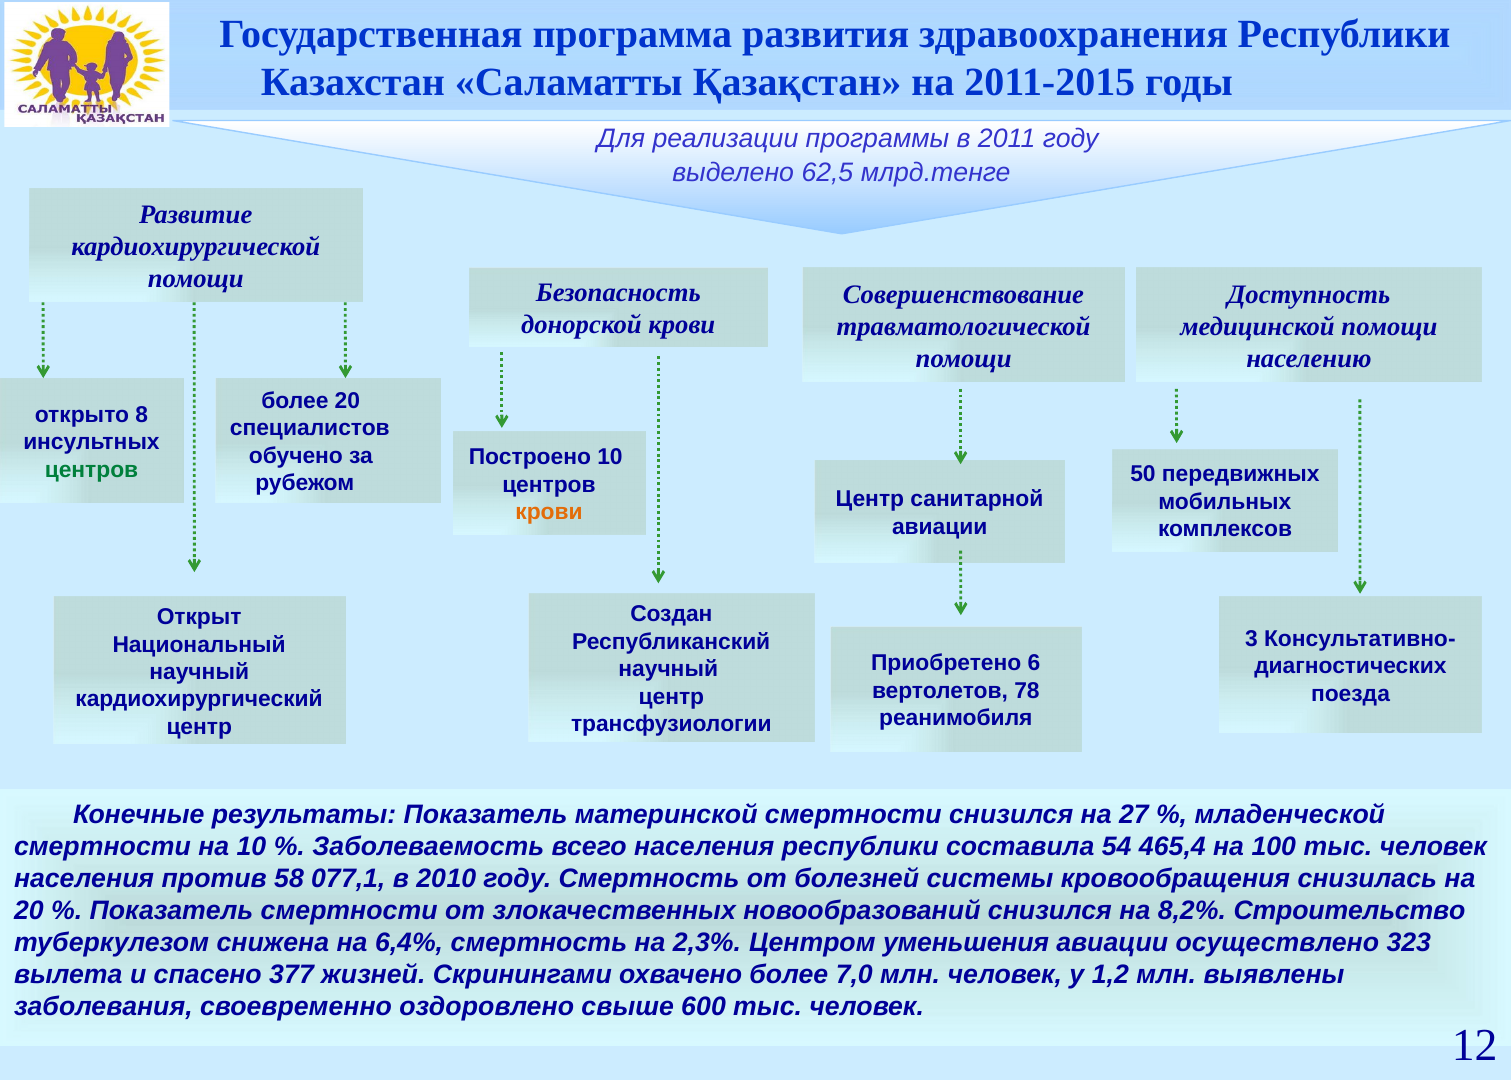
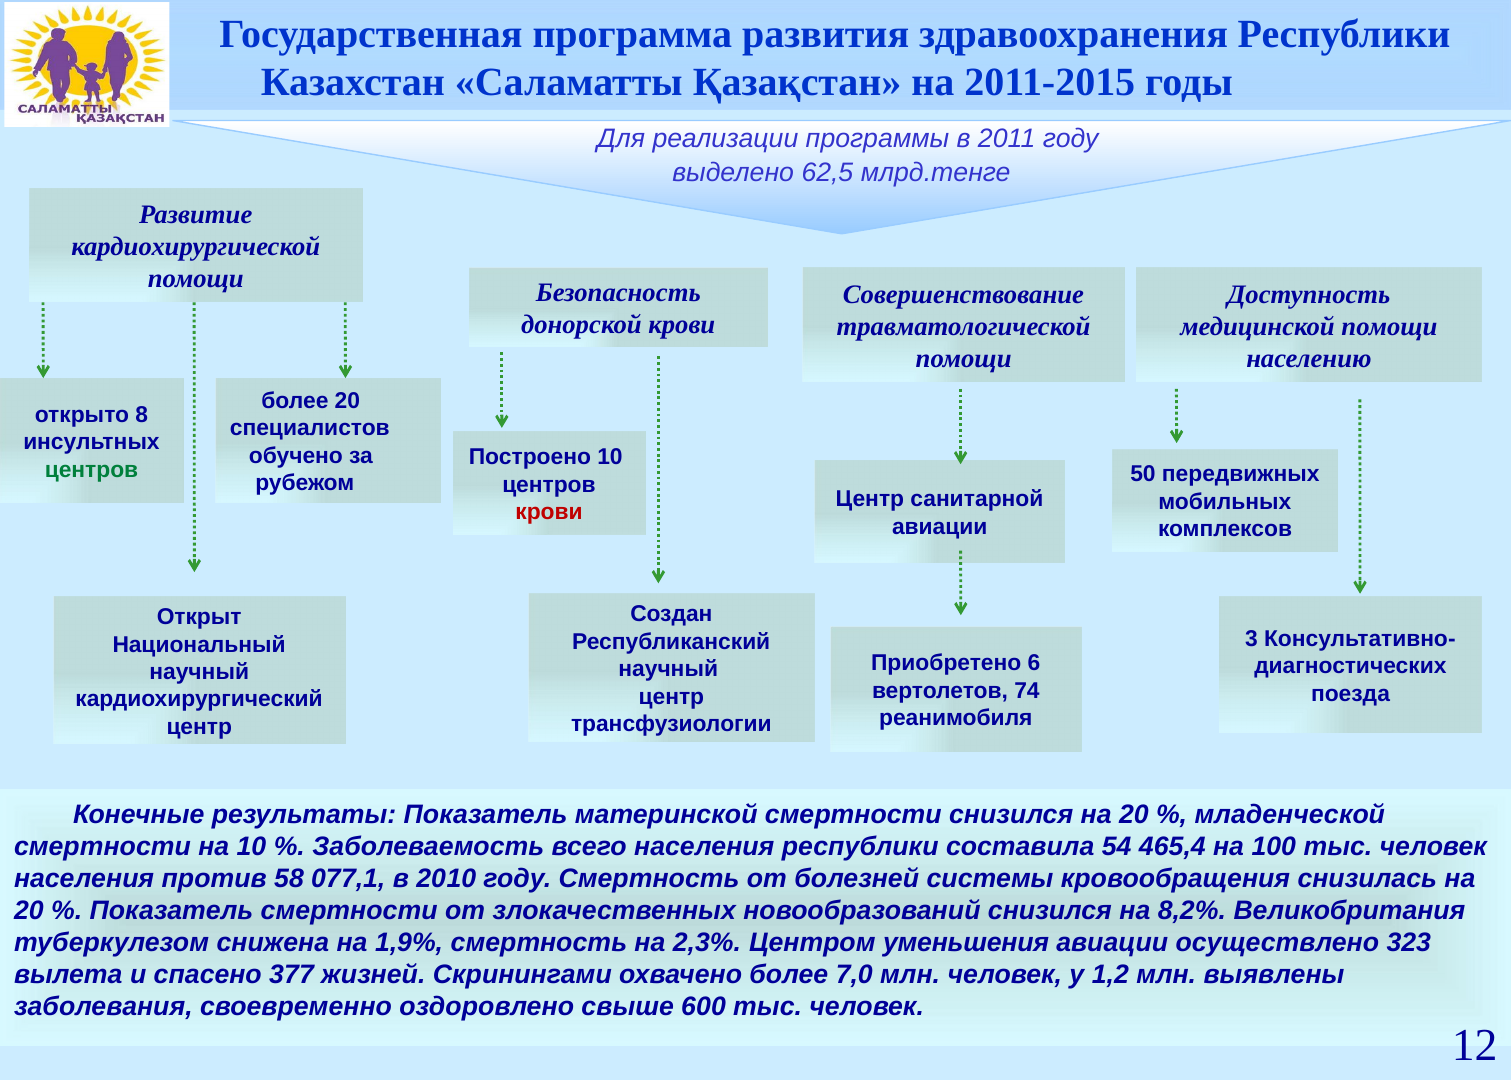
крови colour: orange -> red (549, 512)
78: 78 -> 74 (1027, 690)
снизился на 27: 27 -> 20 (1134, 814)
Строительство: Строительство -> Великобритания (1349, 910)
6,4%: 6,4% -> 1,9% (409, 942)
